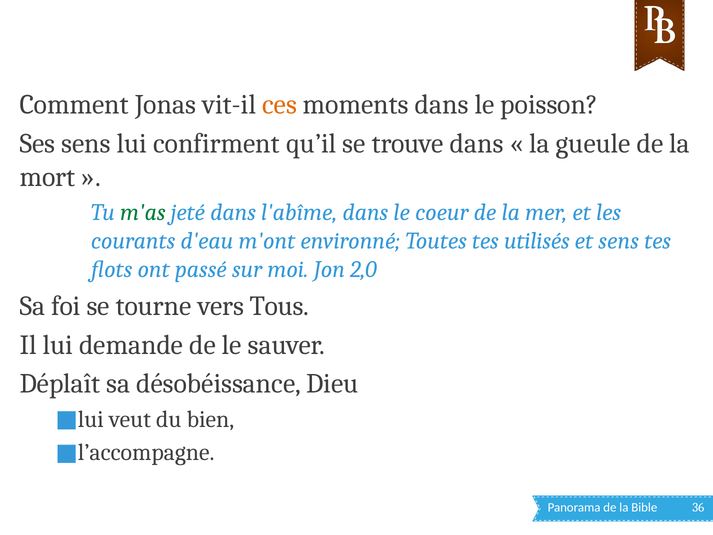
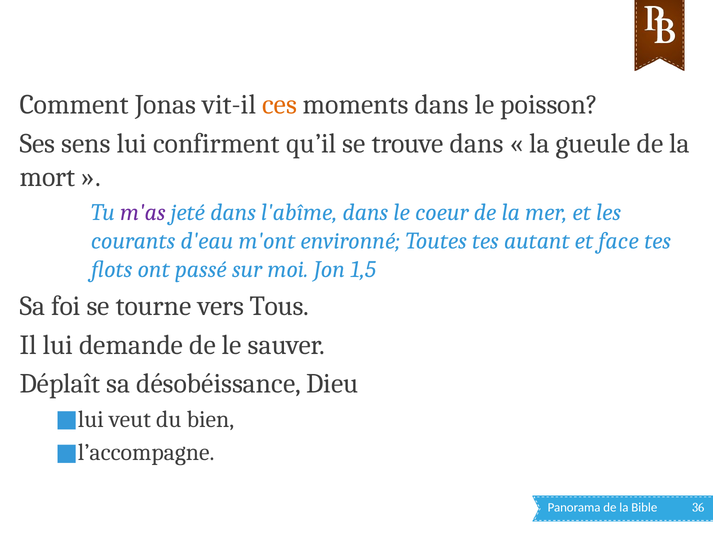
m'as colour: green -> purple (143, 212)
utilisés: utilisés -> autant (537, 241)
et sens: sens -> face (619, 241)
2,0: 2,0 -> 1,5 (363, 269)
